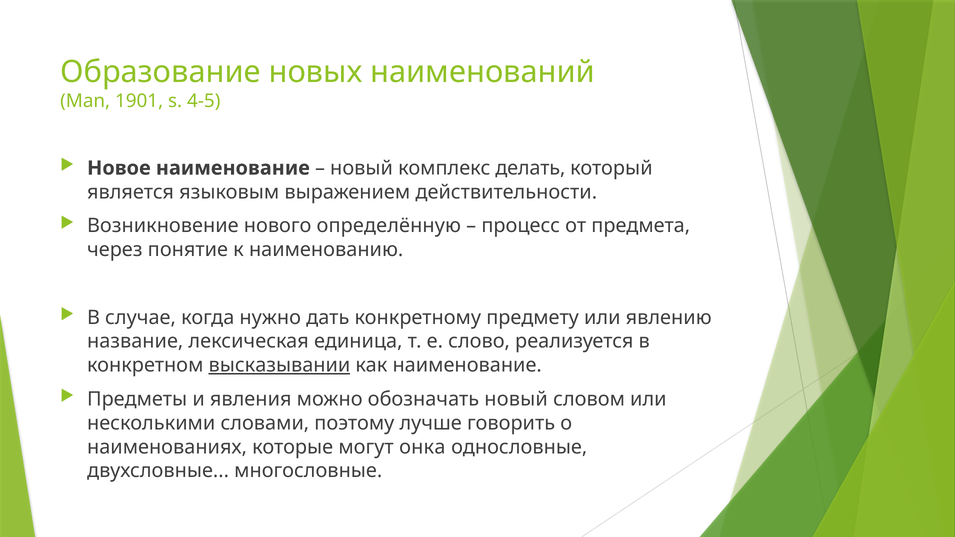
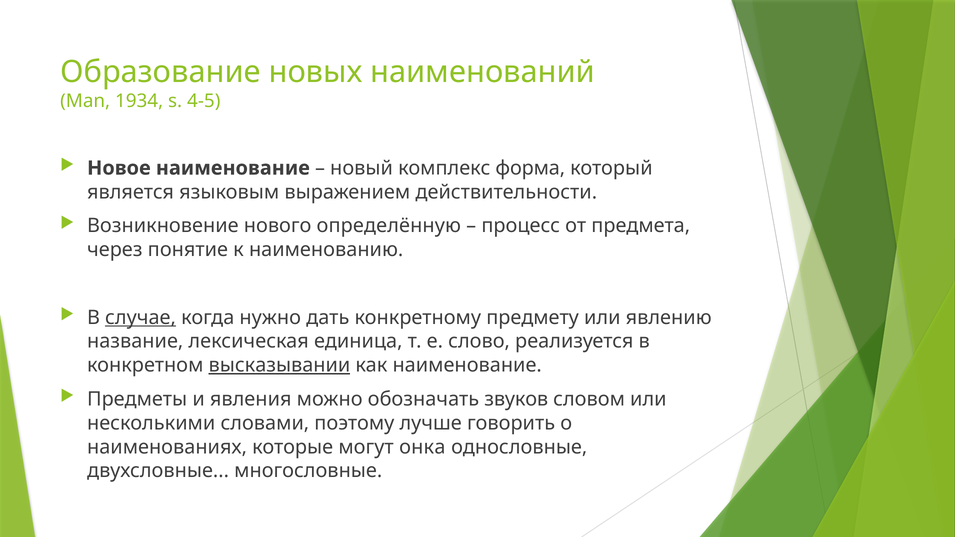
1901: 1901 -> 1934 (139, 101)
делать: делать -> форма (530, 168)
случае underline: none -> present (141, 318)
обозначать новый: новый -> звуков (516, 399)
